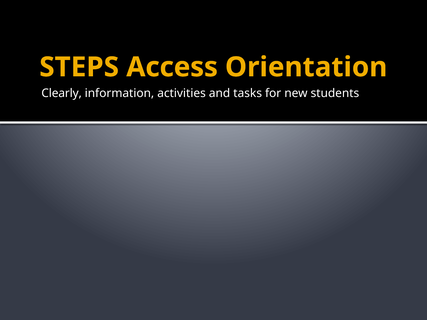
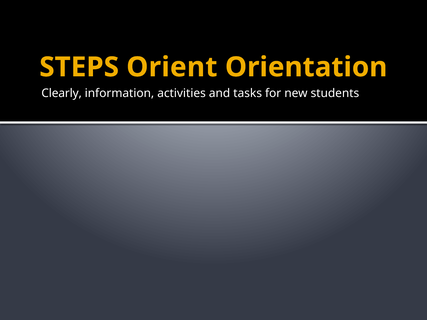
Access: Access -> Orient (172, 67)
